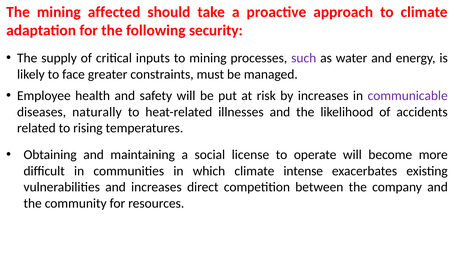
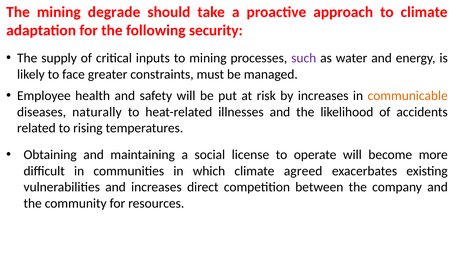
affected: affected -> degrade (114, 12)
communicable colour: purple -> orange (408, 95)
intense: intense -> agreed (303, 170)
